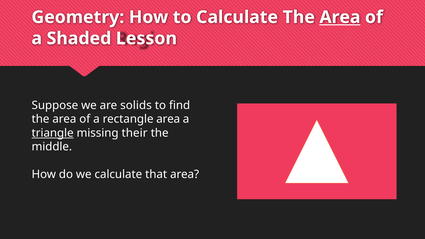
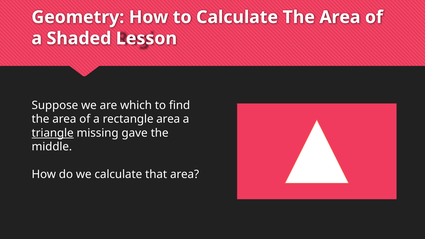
Area underline: present -> none (340, 17)
solids: solids -> which (136, 105)
their: their -> gave (135, 133)
